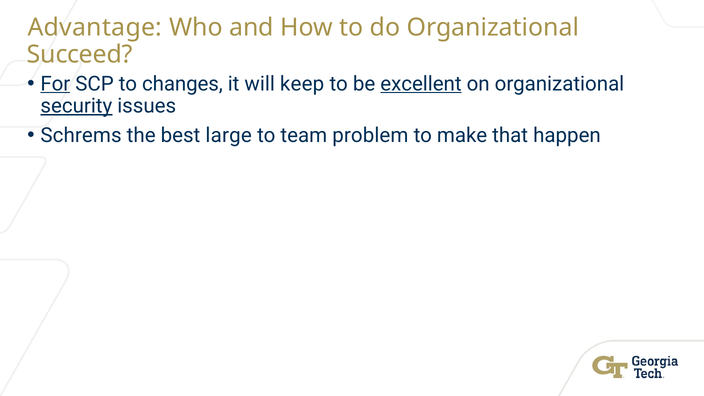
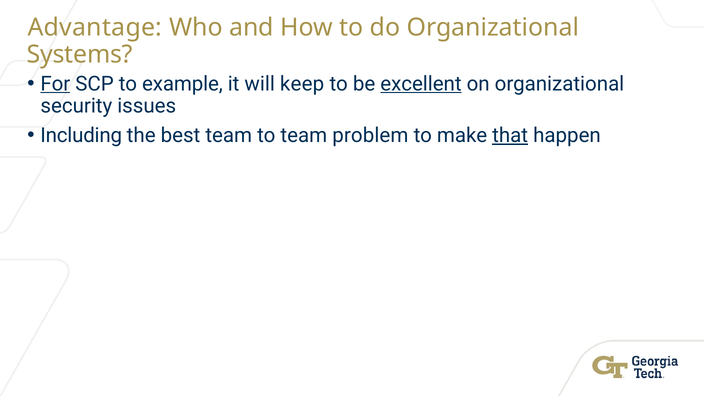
Succeed: Succeed -> Systems (80, 54)
changes: changes -> example (182, 84)
security underline: present -> none (76, 106)
Schrems: Schrems -> Including (81, 135)
best large: large -> team (229, 135)
that underline: none -> present (510, 135)
